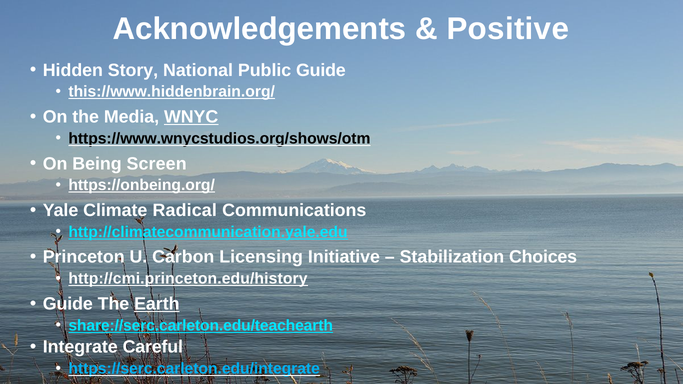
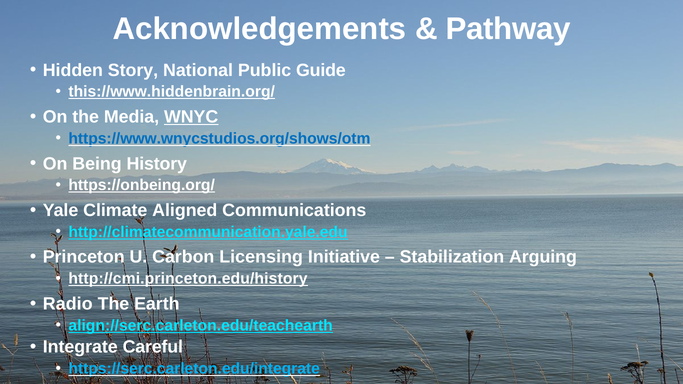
Positive: Positive -> Pathway (508, 29)
https://www.wnycstudios.org/shows/otm colour: black -> blue (219, 139)
Screen: Screen -> History (157, 164)
Radical: Radical -> Aligned (185, 210)
Choices: Choices -> Arguing (543, 257)
Guide: Guide -> Radio (68, 304)
Earth underline: present -> none (157, 304)
share://serc.carleton.edu/teachearth: share://serc.carleton.edu/teachearth -> align://serc.carleton.edu/teachearth (201, 326)
